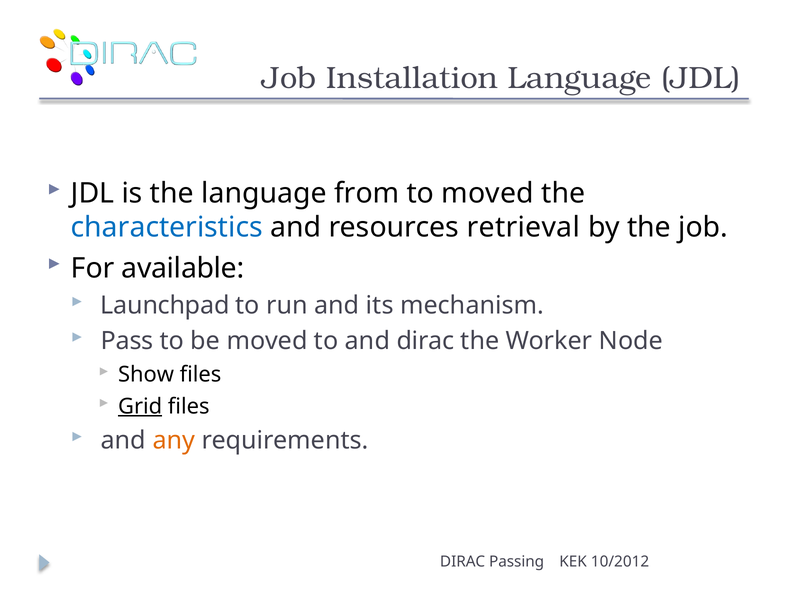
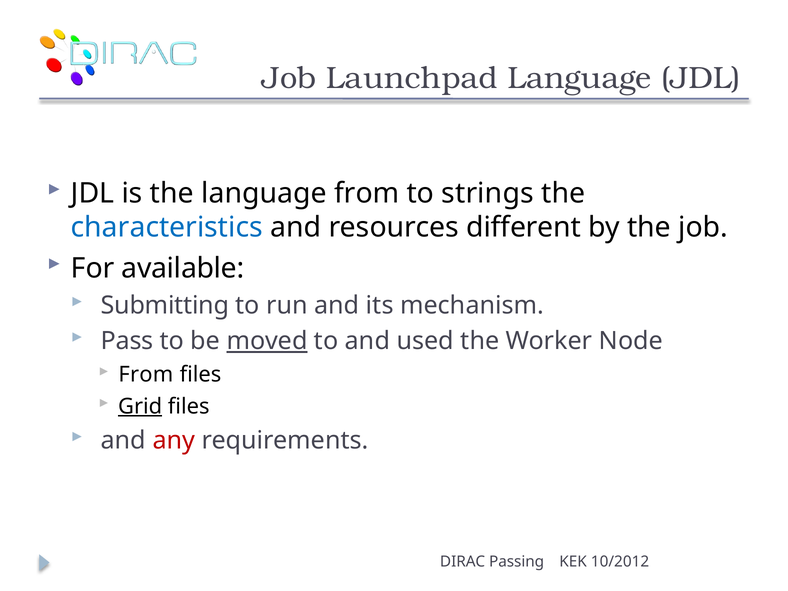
Installation: Installation -> Launchpad (412, 78)
to moved: moved -> strings (488, 193)
retrieval: retrieval -> different (524, 227)
Launchpad: Launchpad -> Submitting (165, 306)
moved underline: none -> present (267, 341)
and dirac: dirac -> used (425, 341)
Show: Show -> From (146, 375)
any colour: orange -> red (174, 440)
